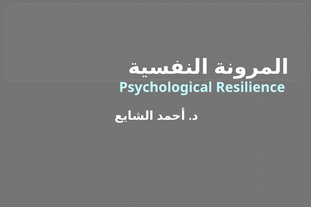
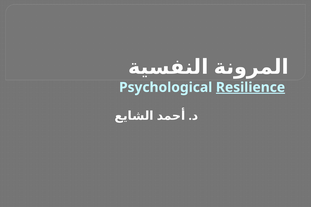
Resilience underline: none -> present (250, 87)
